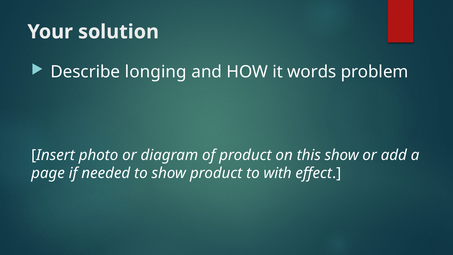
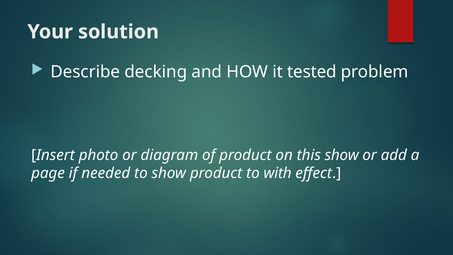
longing: longing -> decking (156, 72)
words: words -> tested (312, 72)
